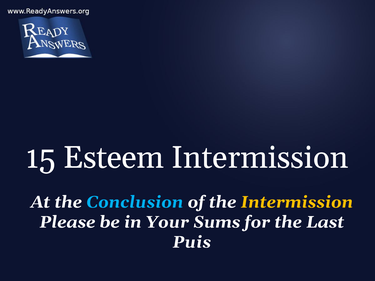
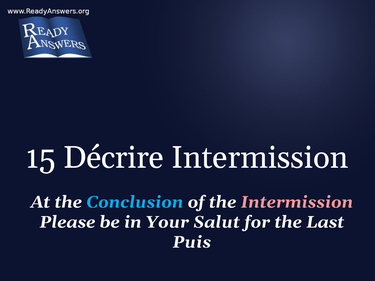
Esteem: Esteem -> Décrire (113, 158)
Intermission colour: yellow -> pink (297, 202)
Sums: Sums -> Salut (217, 222)
